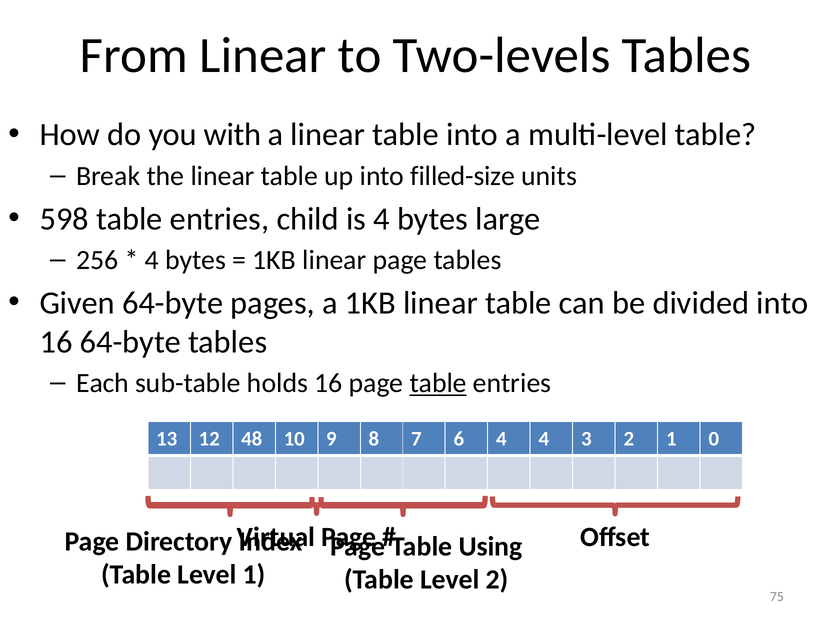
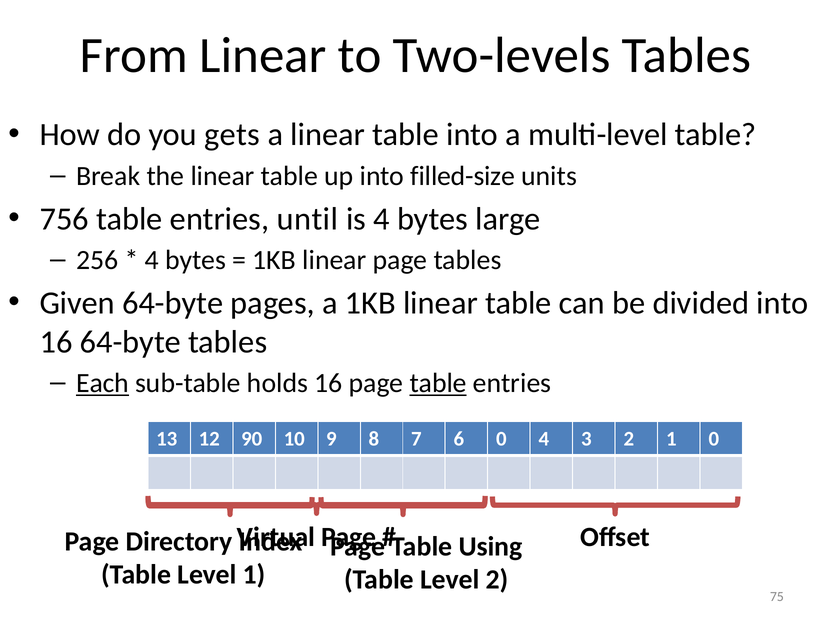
with: with -> gets (232, 135)
598: 598 -> 756 (64, 219)
child: child -> until (307, 219)
Each underline: none -> present (103, 383)
48: 48 -> 90 (252, 439)
6 4: 4 -> 0 (501, 439)
